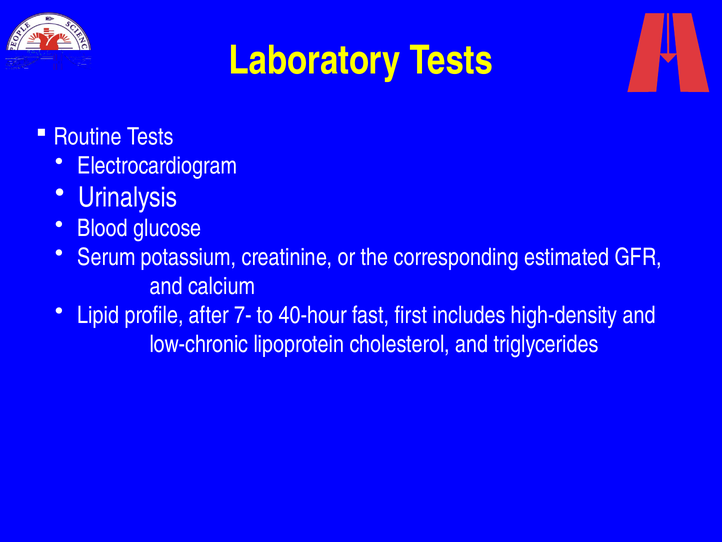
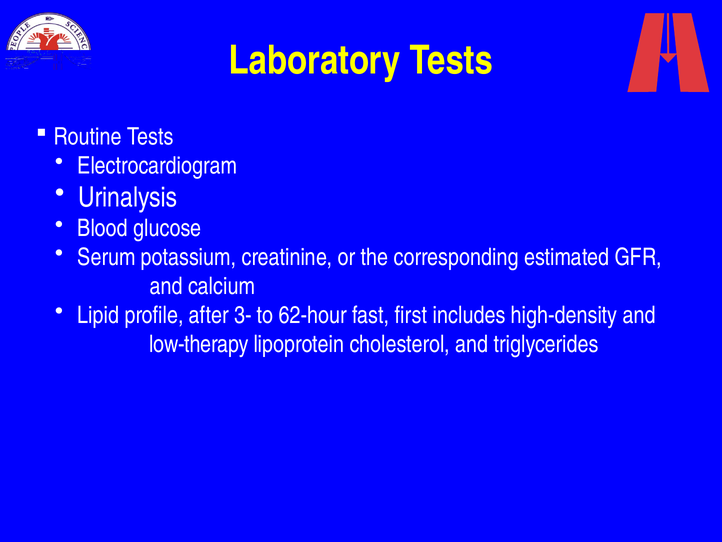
7-: 7- -> 3- (243, 315)
40-hour: 40-hour -> 62-hour (313, 315)
low-chronic: low-chronic -> low-therapy (199, 344)
